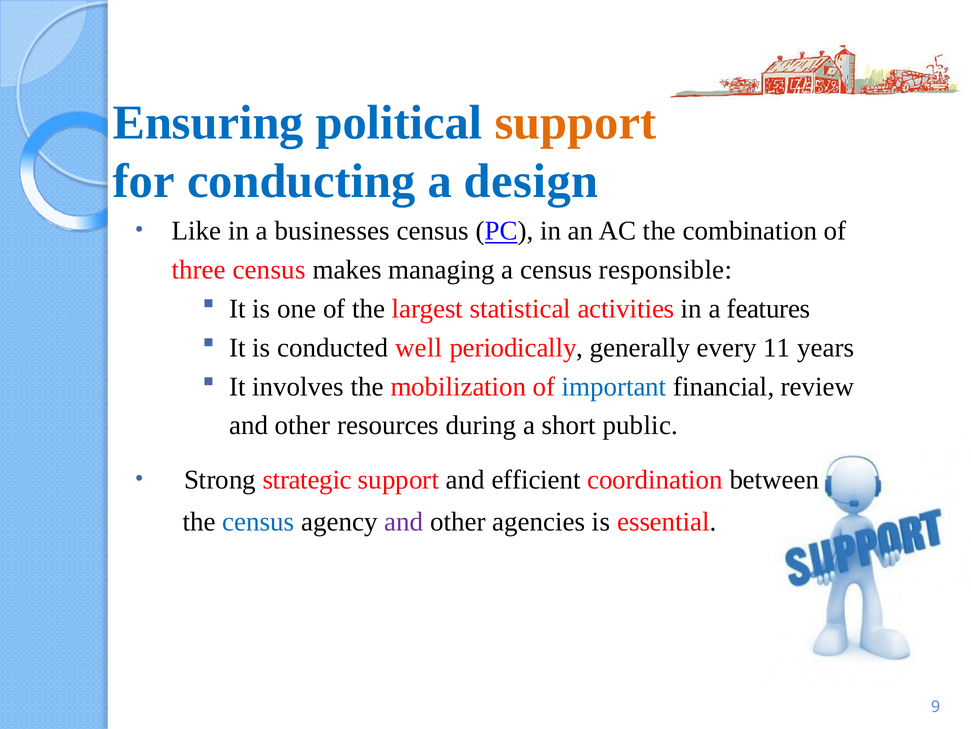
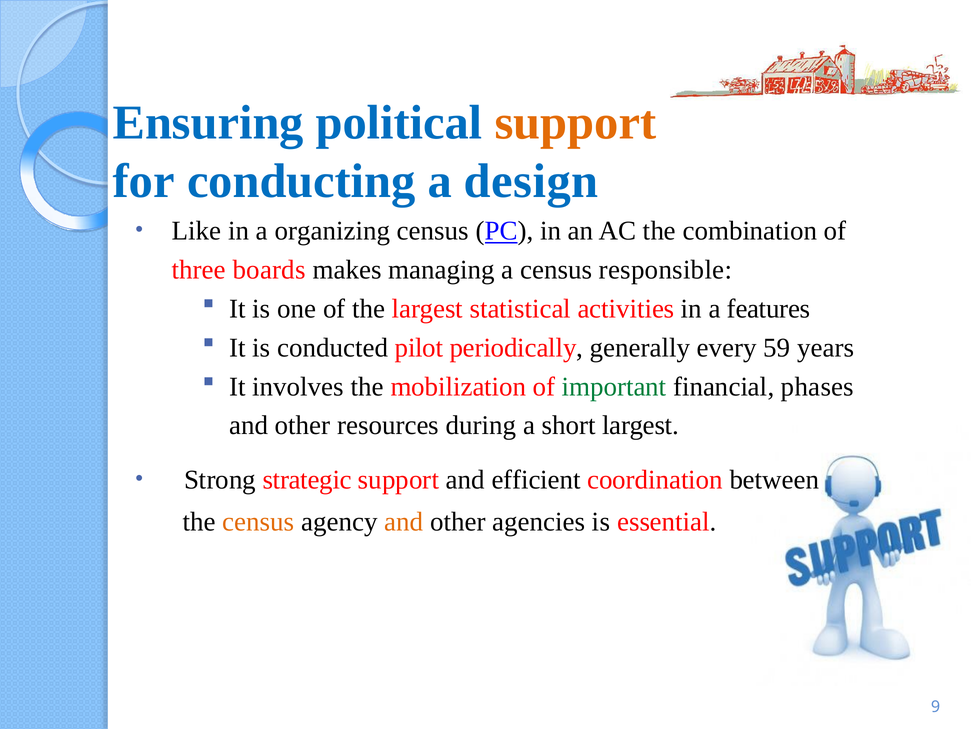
businesses: businesses -> organizing (332, 231)
three census: census -> boards (269, 270)
well: well -> pilot (419, 347)
11: 11 -> 59 (777, 347)
important colour: blue -> green (614, 386)
review: review -> phases (817, 386)
short public: public -> largest (641, 425)
census colour: blue -> orange (258, 521)
and colour: purple -> orange (404, 521)
